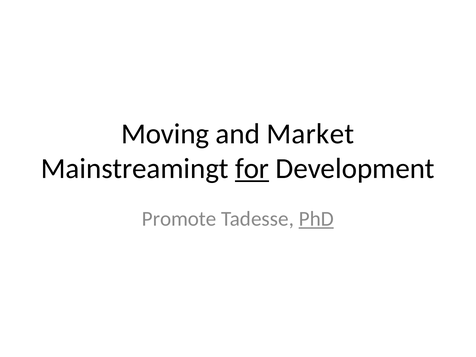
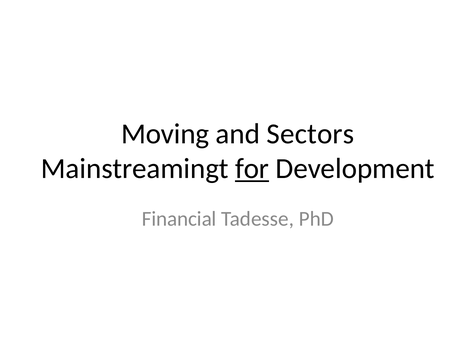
Market: Market -> Sectors (310, 134)
Promote: Promote -> Financial (179, 219)
PhD underline: present -> none (316, 219)
